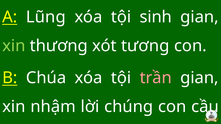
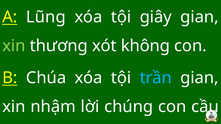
sinh: sinh -> giây (156, 17)
tương: tương -> không (145, 46)
trần colour: pink -> light blue (156, 78)
